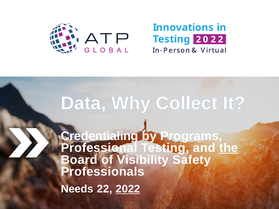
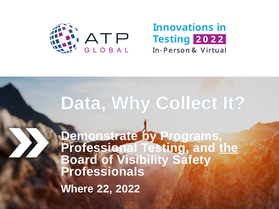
Credentialing: Credentialing -> Demonstrate (99, 136)
Needs: Needs -> Where (77, 189)
2022 underline: present -> none (128, 189)
